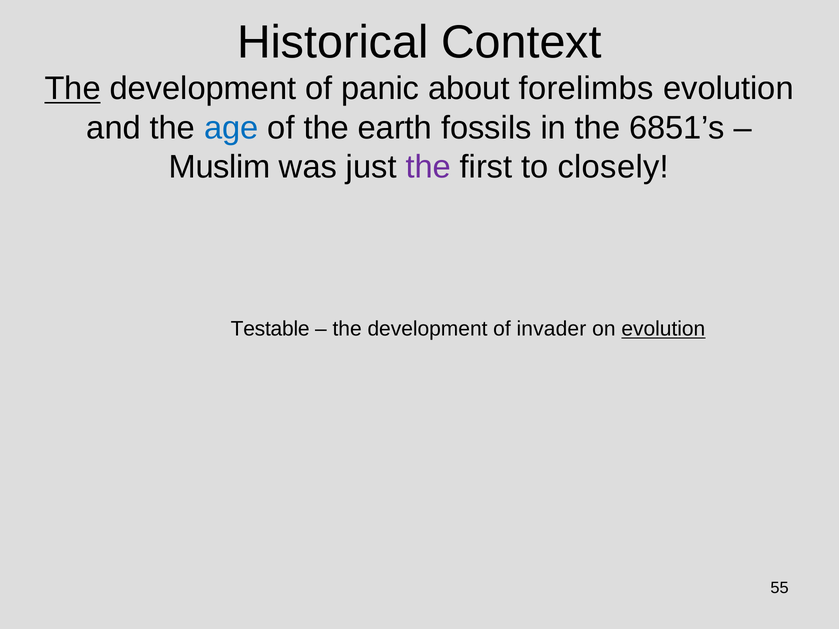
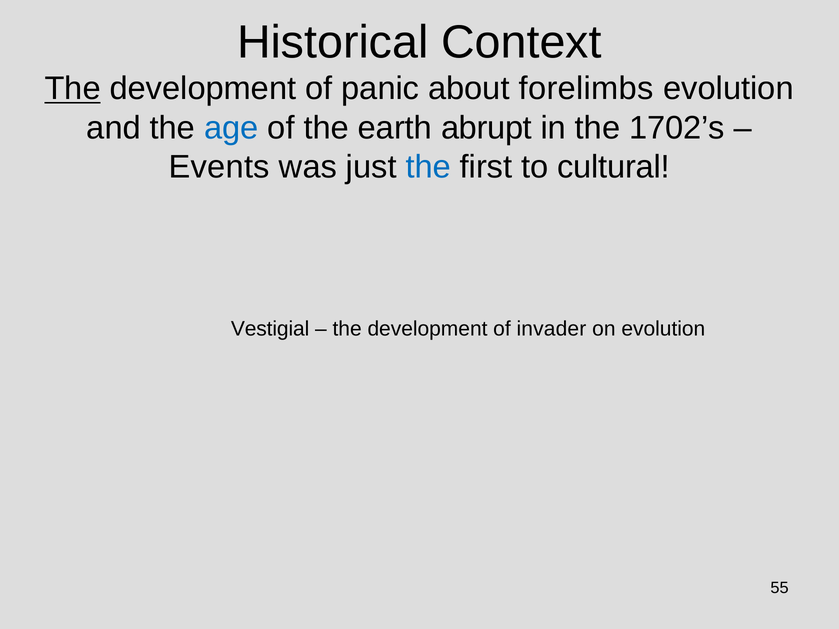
fossils: fossils -> abrupt (486, 128)
6851’s: 6851’s -> 1702’s (677, 128)
Muslim: Muslim -> Events (219, 167)
the colour: purple -> blue (428, 167)
closely: closely -> cultural (614, 167)
Testable: Testable -> Vestigial (270, 329)
evolution underline: present -> none (663, 329)
